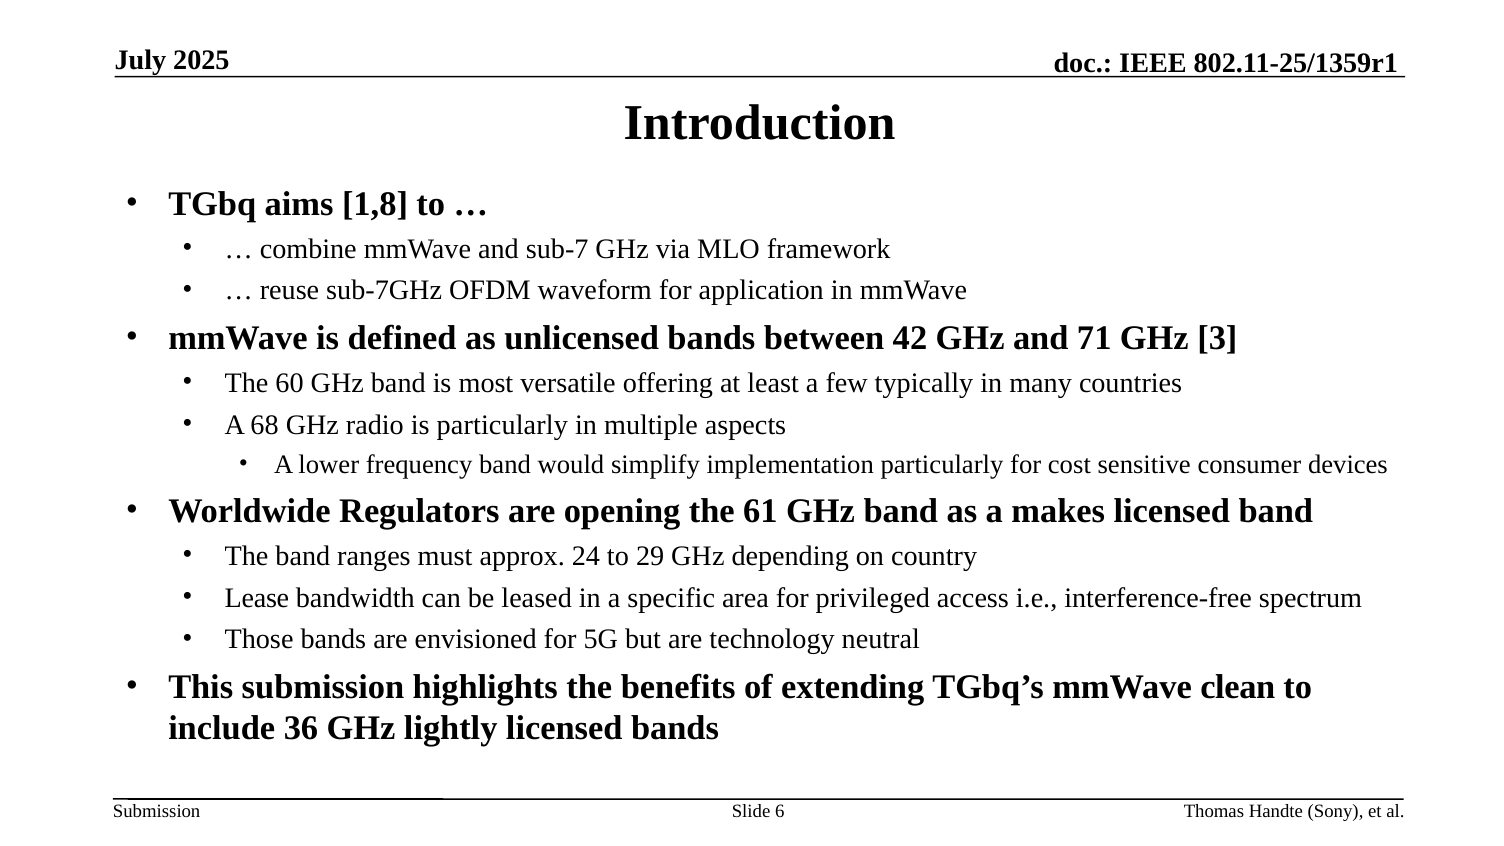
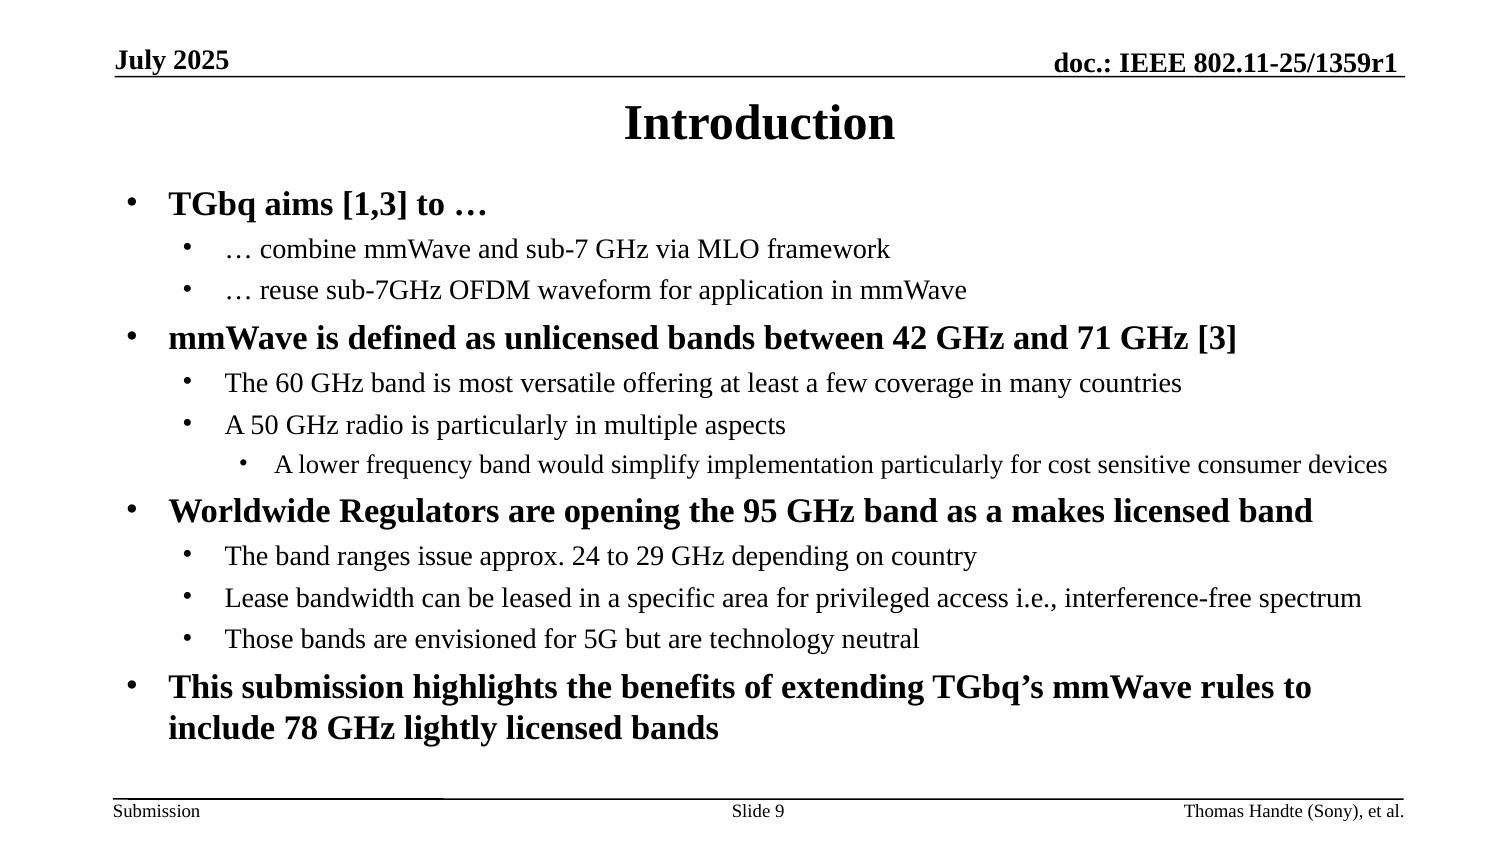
1,8: 1,8 -> 1,3 (375, 204)
typically: typically -> coverage (924, 383)
68: 68 -> 50 (265, 425)
61: 61 -> 95 (760, 511)
must: must -> issue (445, 556)
clean: clean -> rules (1237, 687)
36: 36 -> 78 (301, 728)
6: 6 -> 9 (780, 811)
